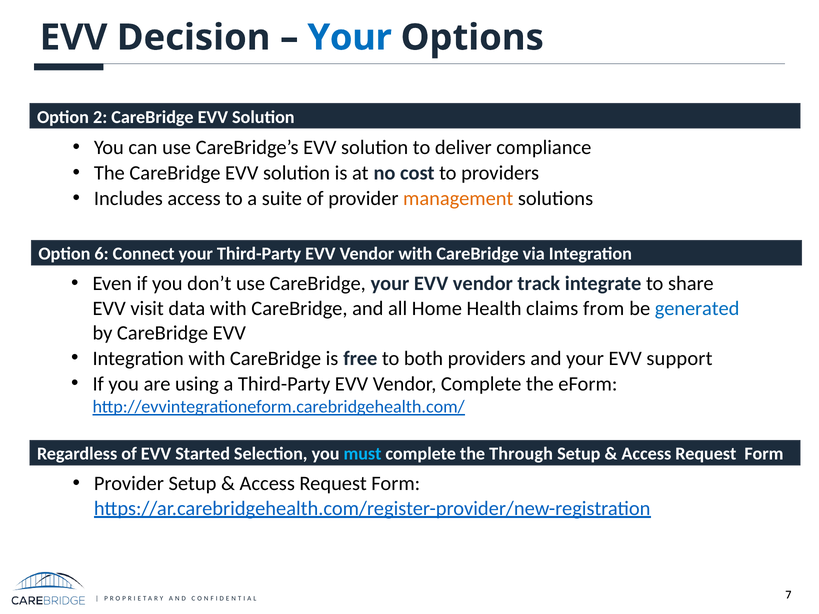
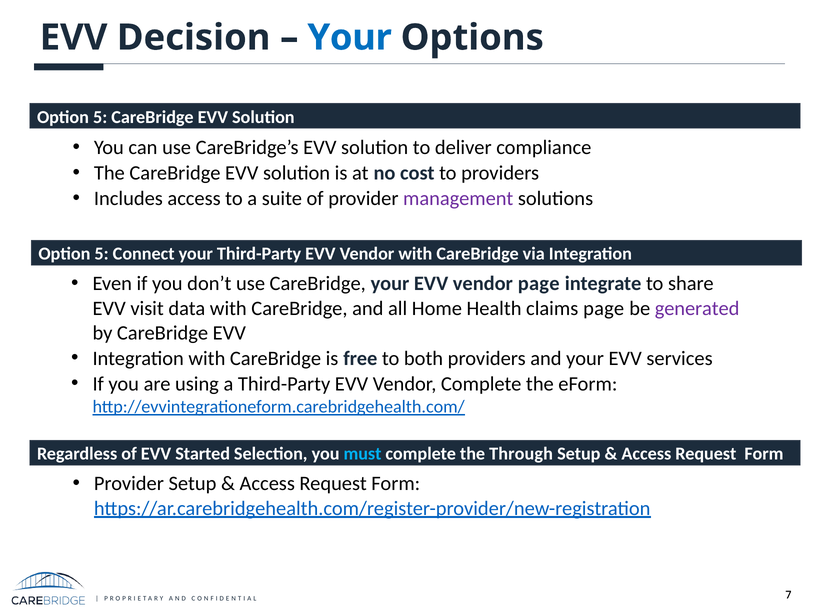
2: 2 -> 5 (100, 117)
management colour: orange -> purple (458, 199)
6: 6 -> 5 (102, 254)
vendor track: track -> page (539, 284)
claims from: from -> page (604, 308)
generated colour: blue -> purple (697, 308)
support: support -> services (680, 358)
